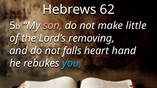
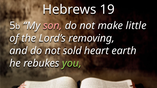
62: 62 -> 19 (107, 10)
falls: falls -> sold (72, 51)
hand: hand -> earth (124, 51)
you colour: light blue -> light green (72, 63)
